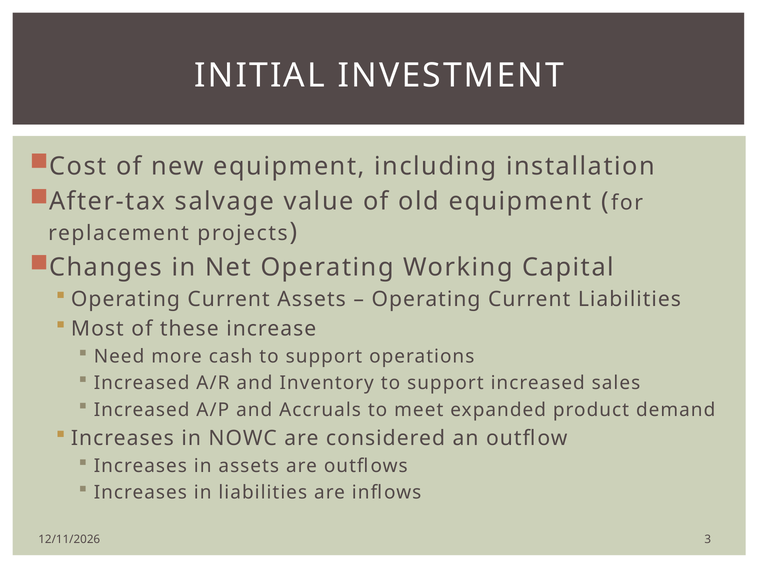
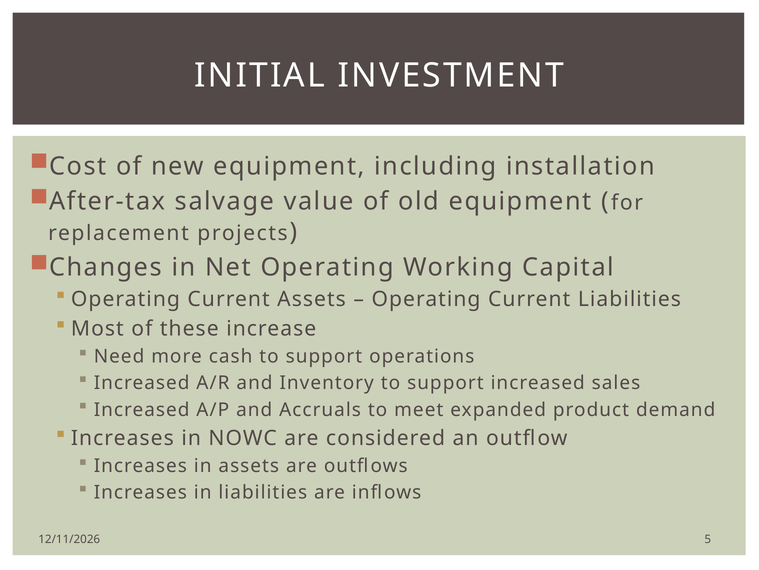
3: 3 -> 5 (708, 539)
